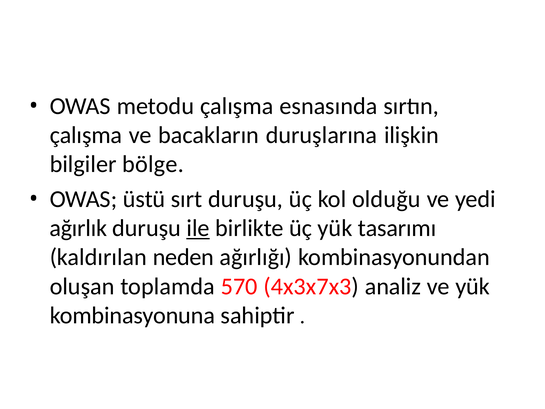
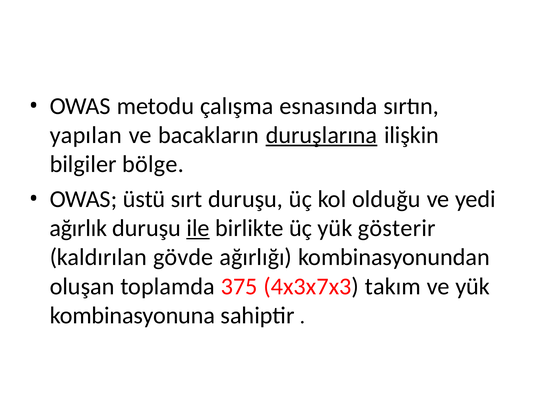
çalışma: çalışma -> yapılan (86, 135)
duruşlarına underline: none -> present (321, 135)
tasarımı: tasarımı -> gösterir (397, 228)
neden: neden -> gövde (183, 257)
570: 570 -> 375 (239, 286)
analiz: analiz -> takım (393, 286)
